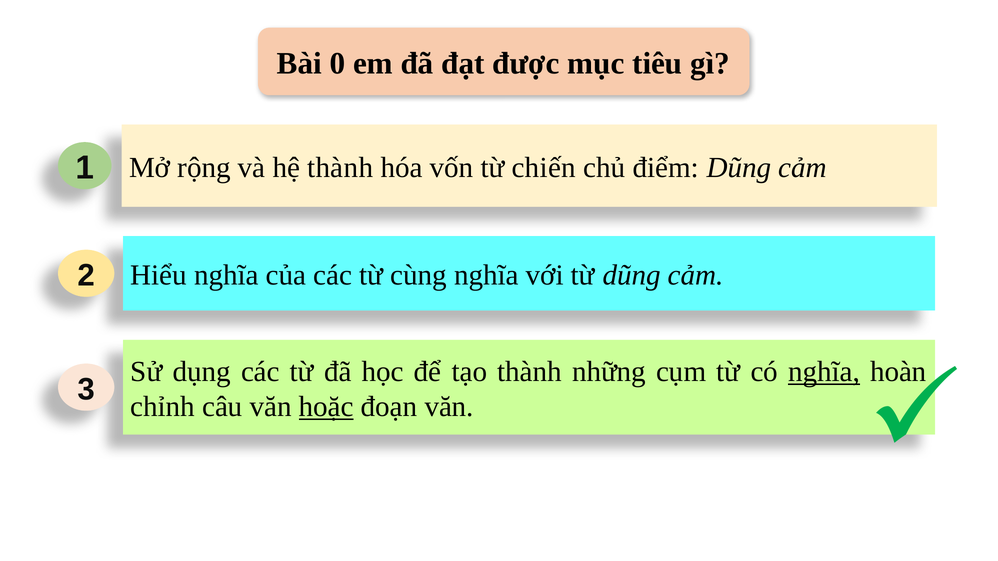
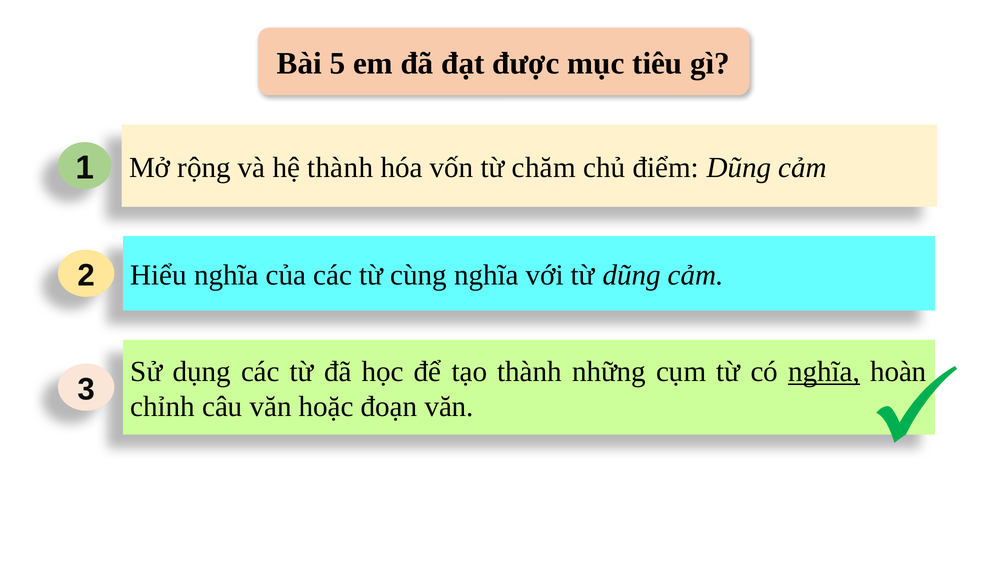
0: 0 -> 5 (337, 64)
chiến: chiến -> chăm (544, 168)
hoặc underline: present -> none (326, 407)
